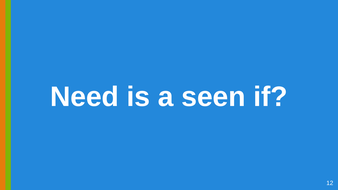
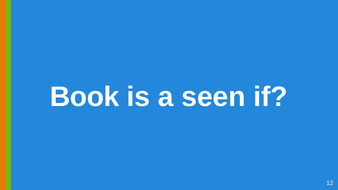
Need: Need -> Book (85, 97)
